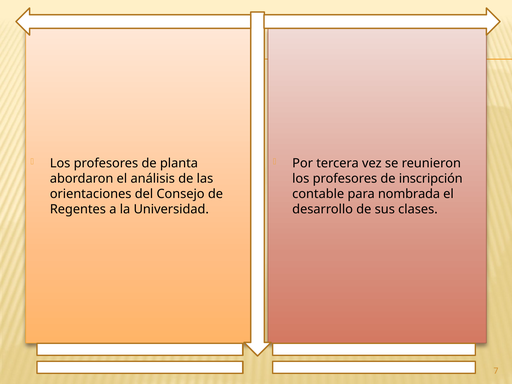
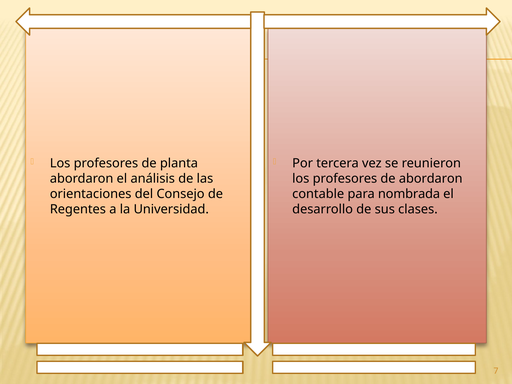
de inscripción: inscripción -> abordaron (431, 179)
